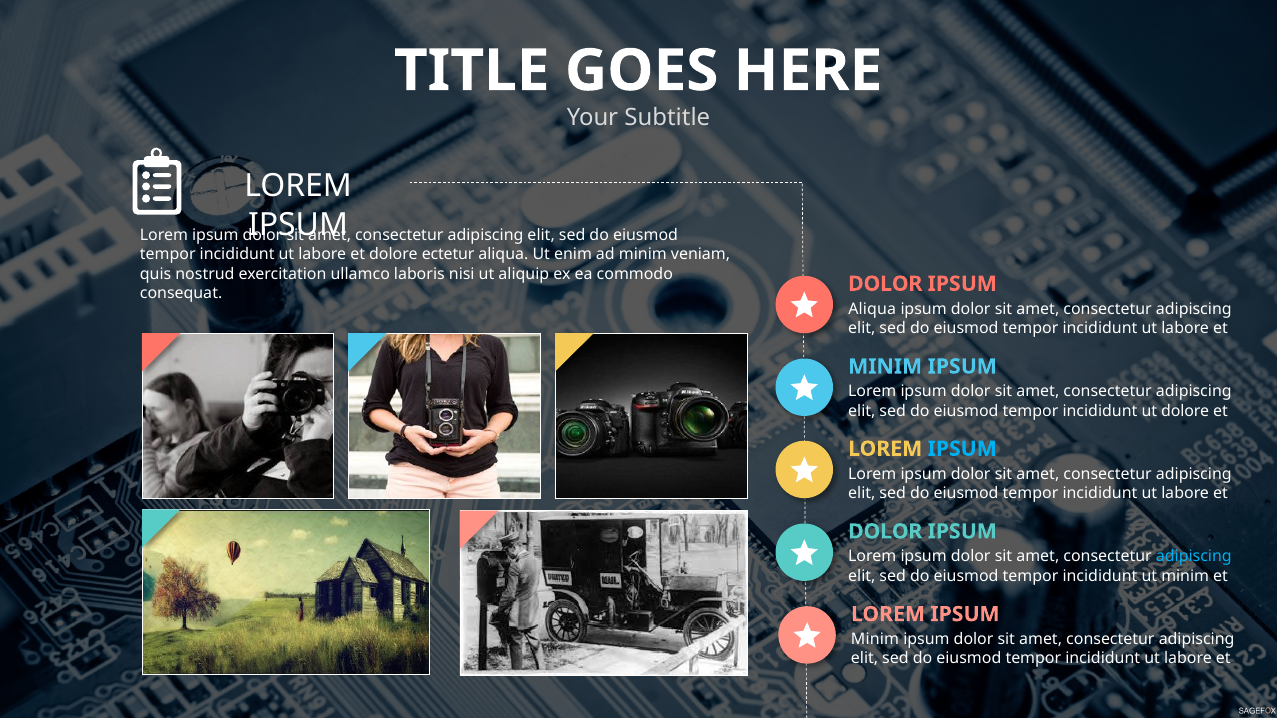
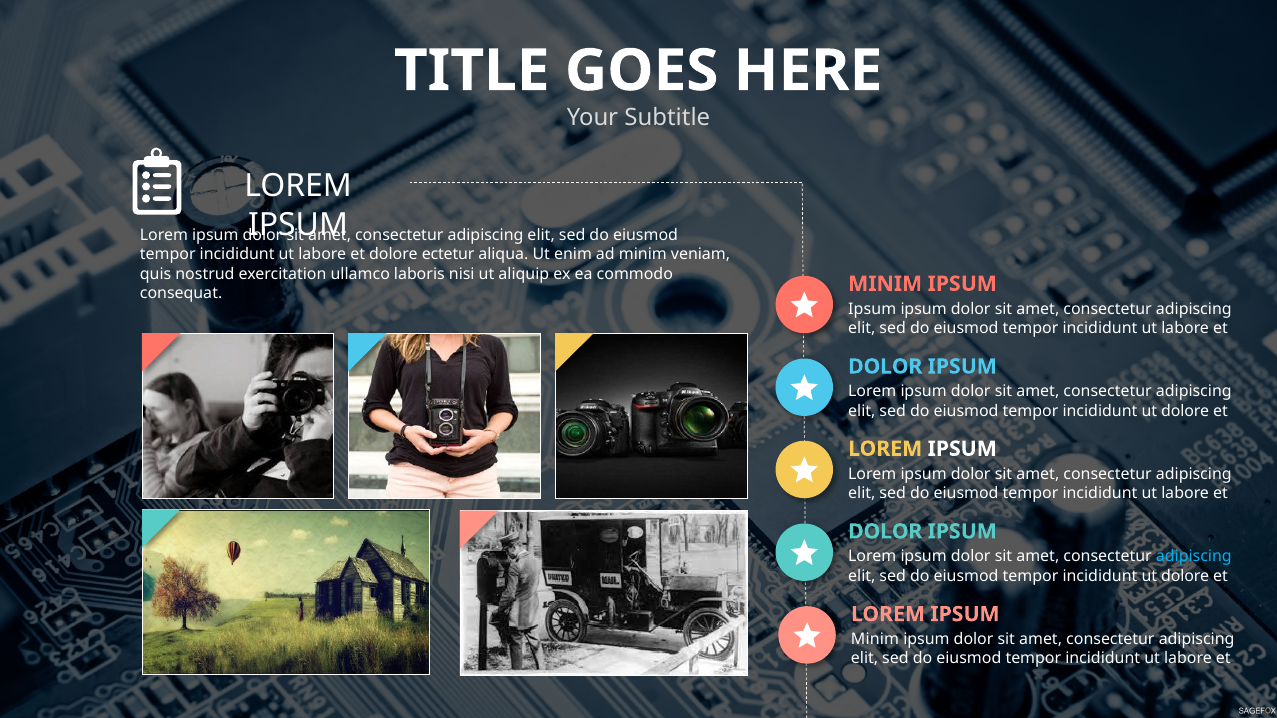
DOLOR: DOLOR -> MINIM (885, 284)
Aliqua: Aliqua -> Ipsum (872, 309)
MINIM: MINIM -> DOLOR (885, 367)
IPSUM colour: light blue -> white (962, 449)
minim: minim -> dolore (1185, 576)
